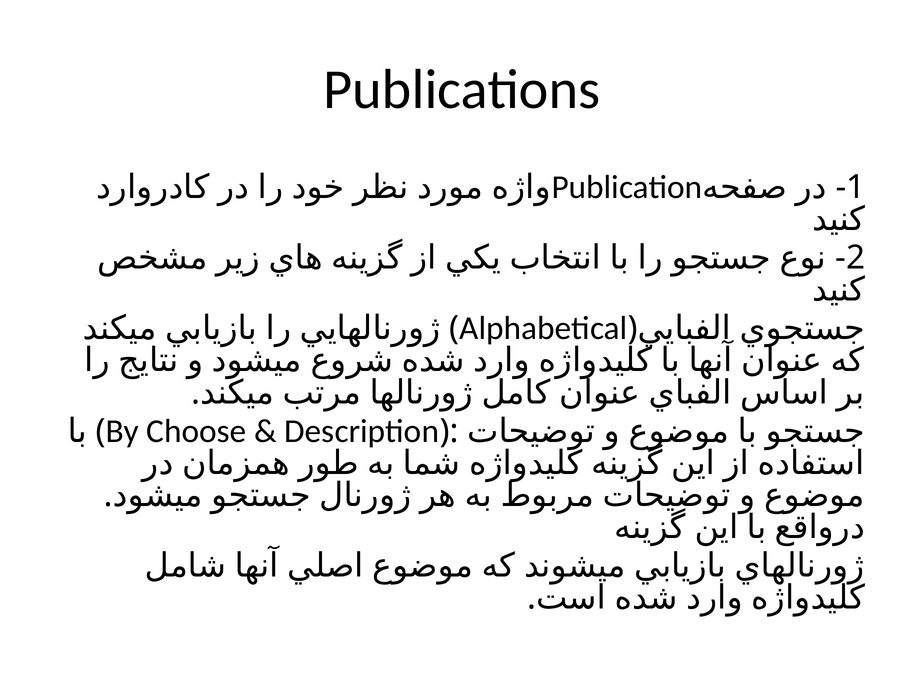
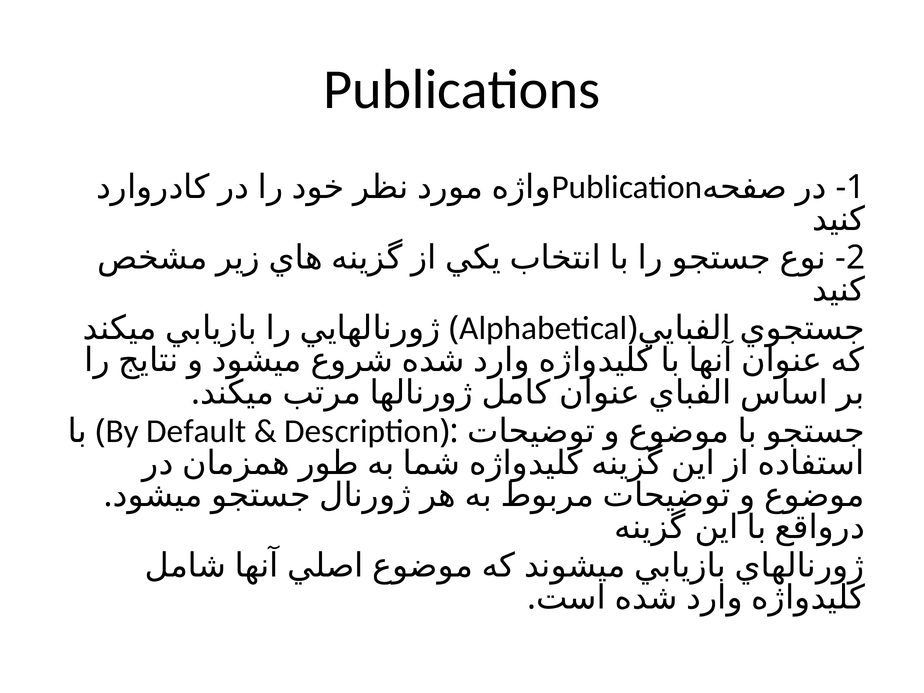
Choose: Choose -> Default (196, 431)
